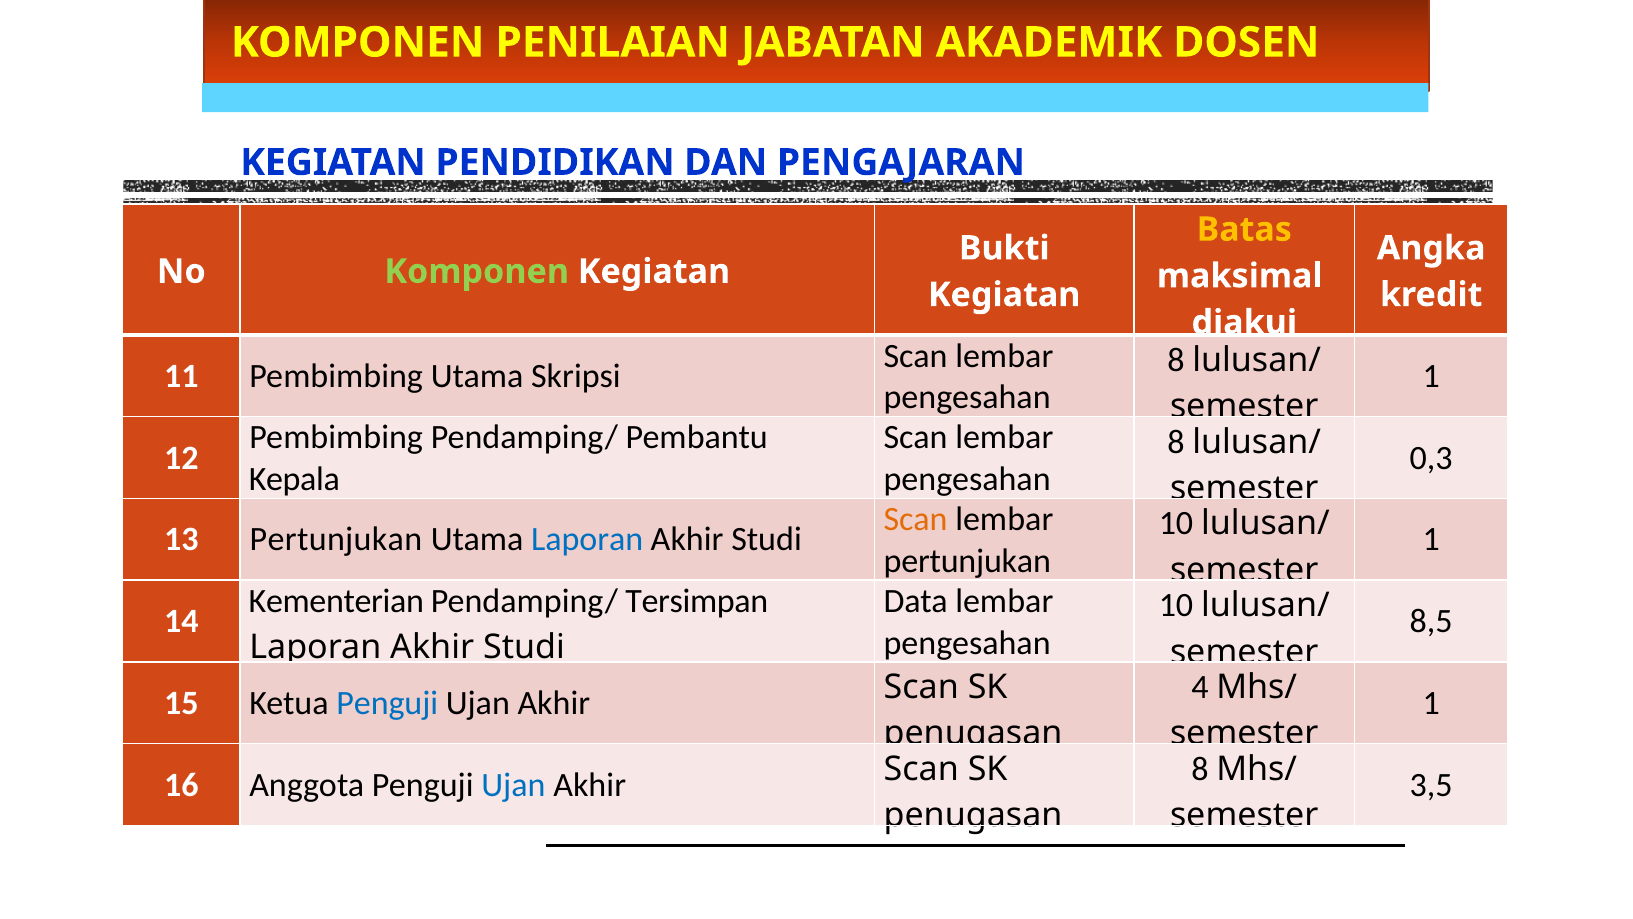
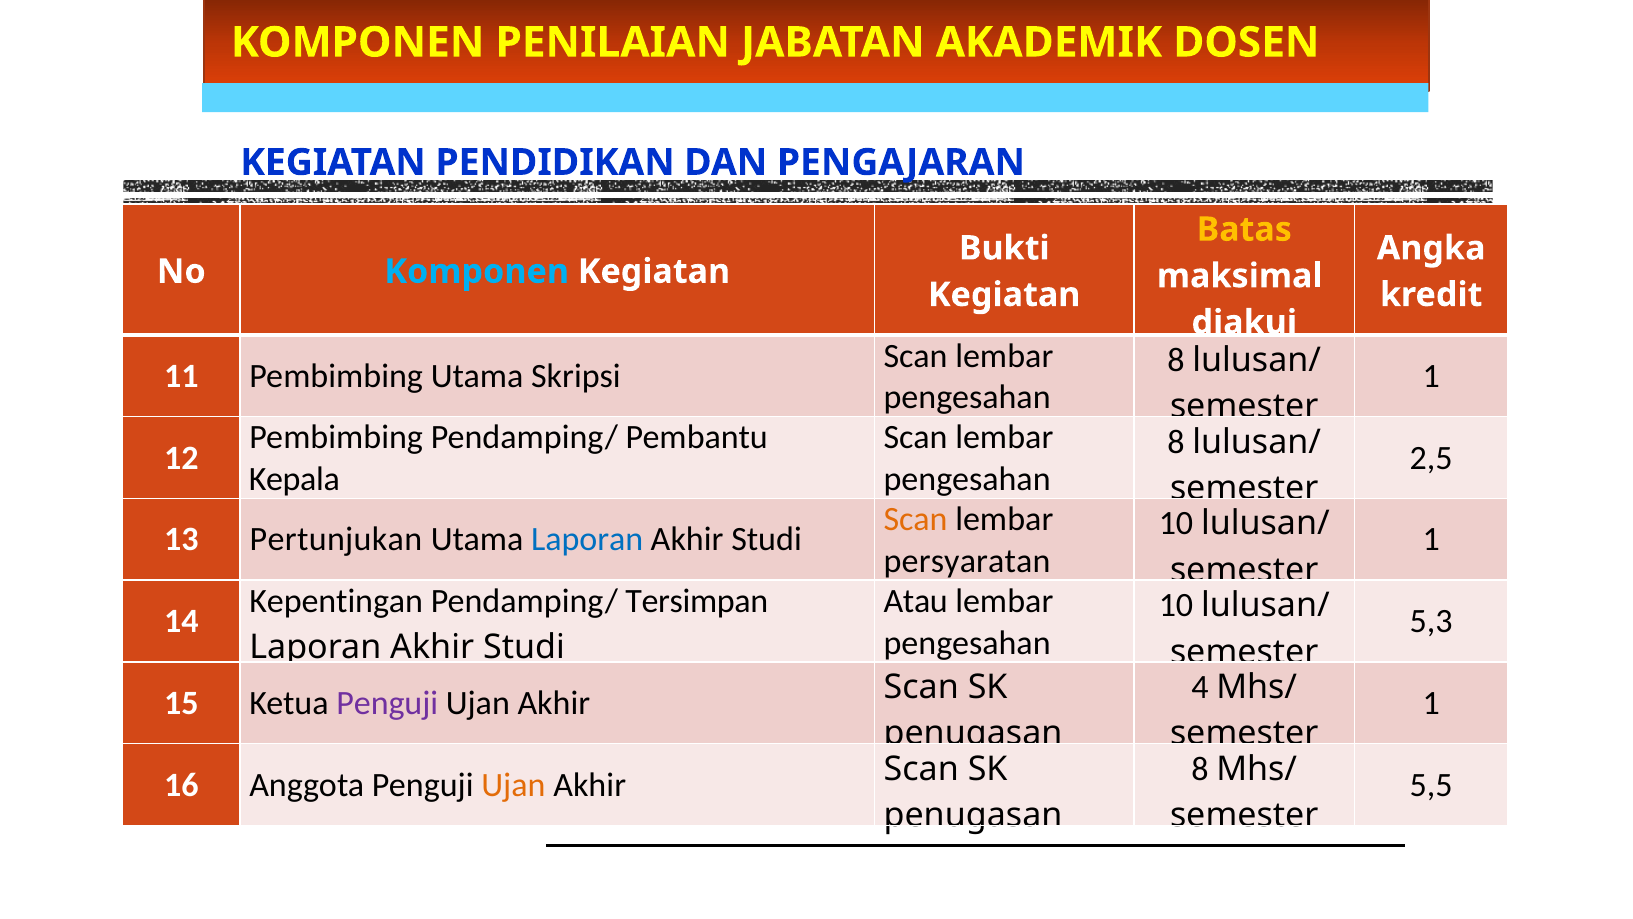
Komponen colour: light green -> light blue (477, 271)
0,3: 0,3 -> 2,5 (1431, 458)
pertunjukan: pertunjukan -> persyaratan (967, 561)
Kementerian: Kementerian -> Kepentingan (336, 601)
Data: Data -> Atau (916, 601)
8,5: 8,5 -> 5,3 (1431, 621)
Penguji colour: blue -> purple (387, 703)
Ujan colour: blue -> orange (513, 785)
3,5: 3,5 -> 5,5 (1431, 785)
